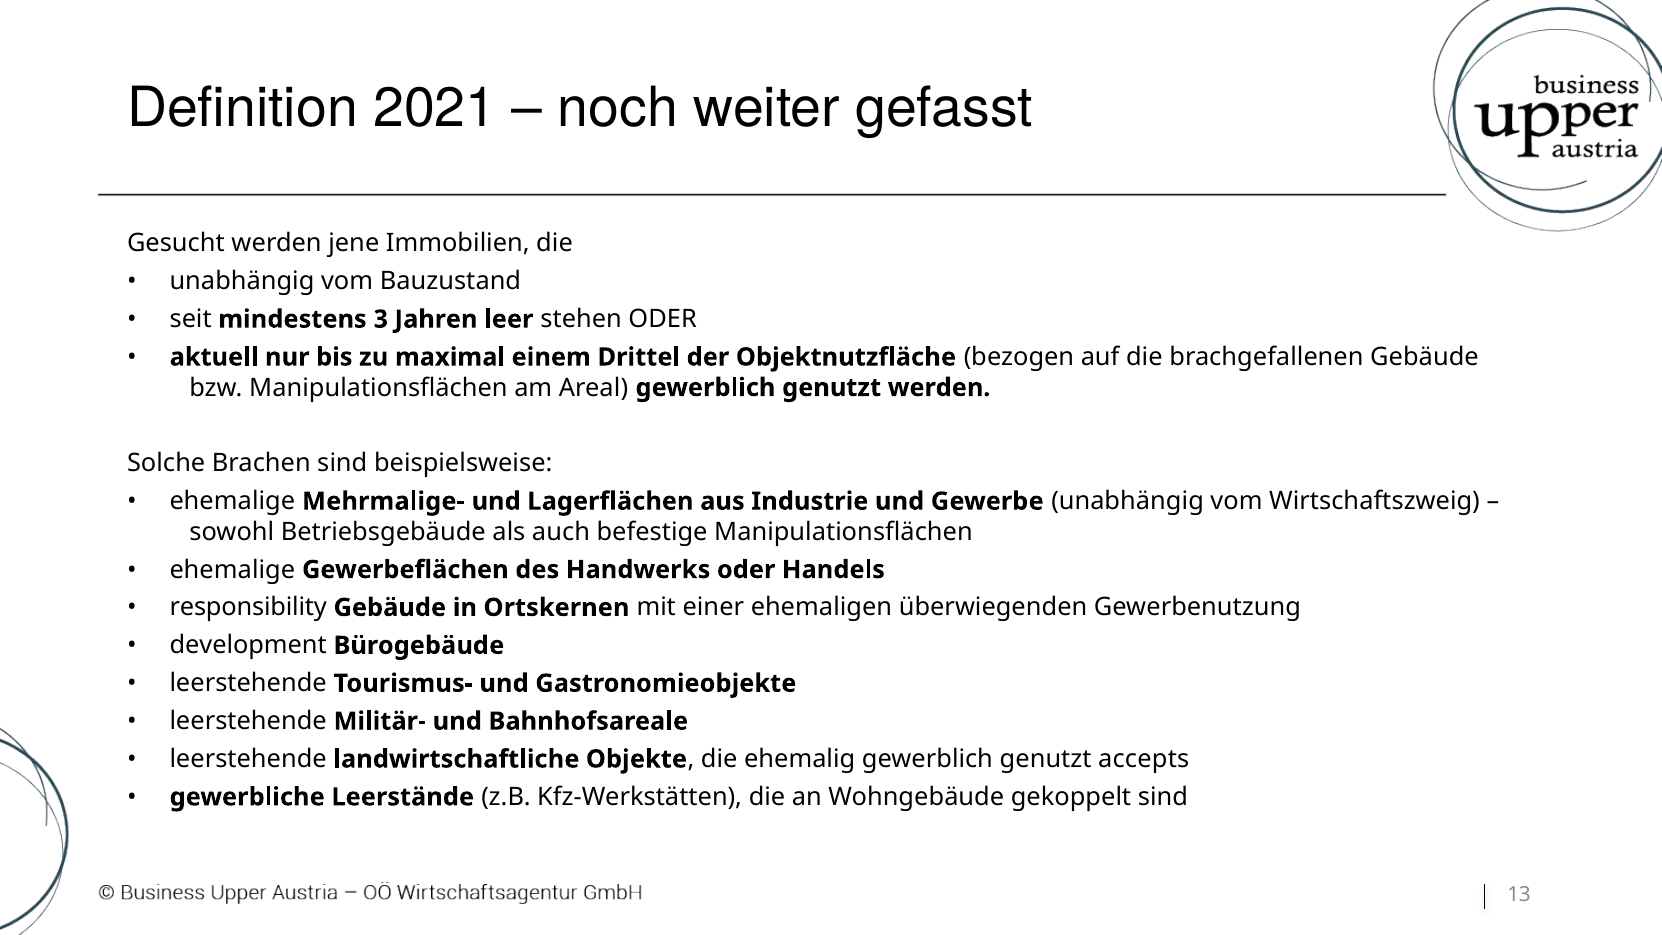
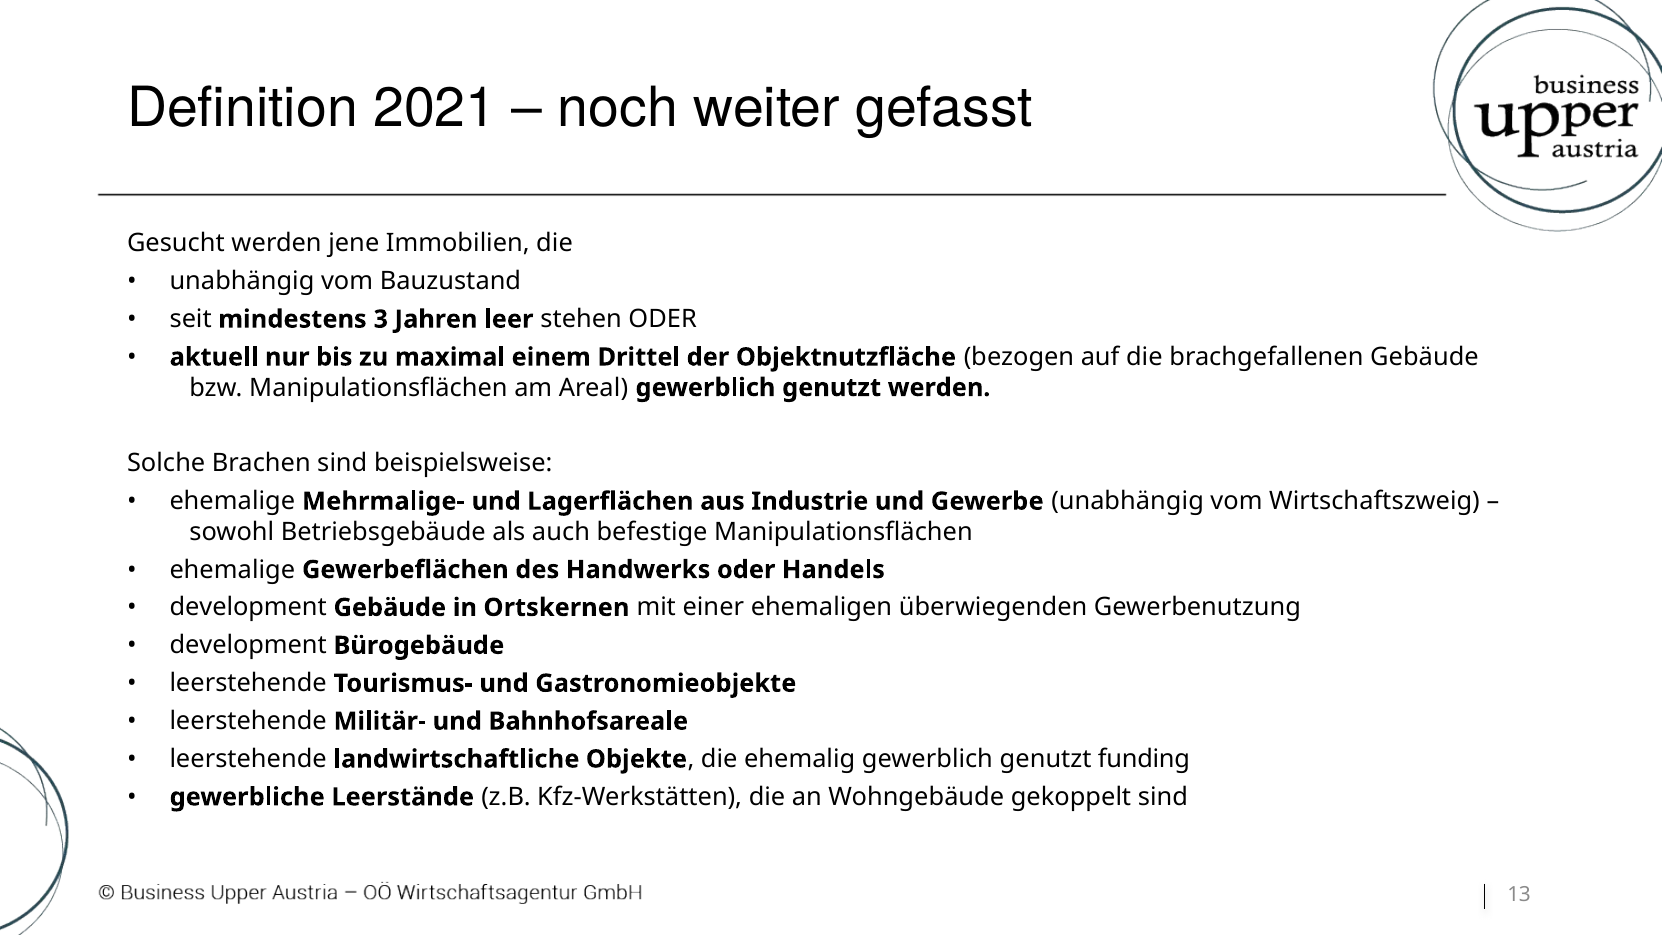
responsibility: responsibility -> development (248, 608)
accepts: accepts -> funding (1144, 759)
